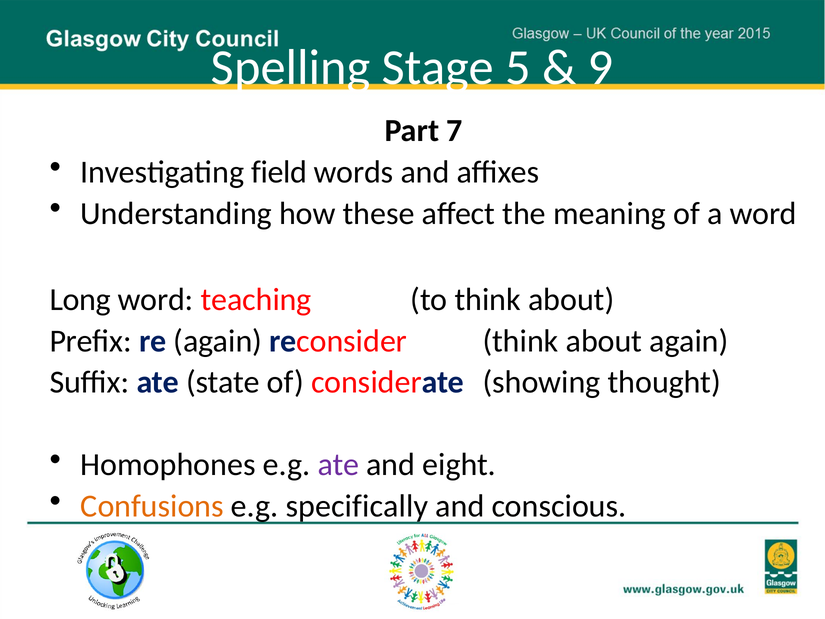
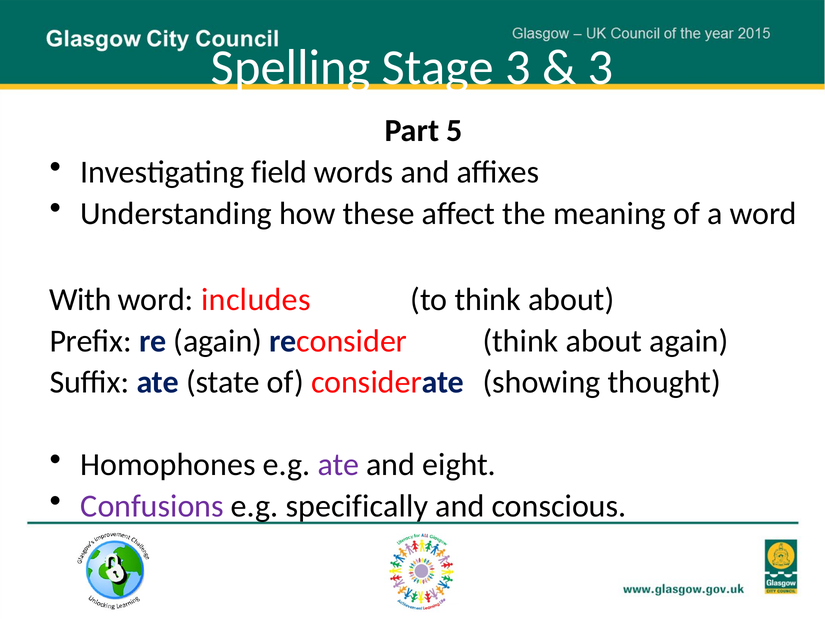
Stage 5: 5 -> 3 (518, 67)
9: 9 -> 3 (601, 67)
7: 7 -> 5 (454, 131)
Long: Long -> With (80, 300)
teaching: teaching -> includes (256, 300)
Confusions colour: orange -> purple (152, 506)
